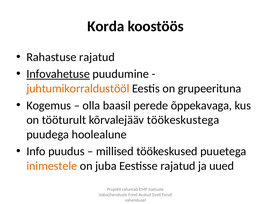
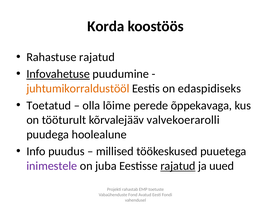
grupeerituna: grupeerituna -> edaspidiseks (210, 88)
Kogemus: Kogemus -> Toetatud (49, 105)
baasil: baasil -> lõime (117, 105)
töökeskustega: töökeskustega -> valvekoerarolli (183, 120)
inimestele colour: orange -> purple (52, 165)
rajatud underline: none -> present (178, 165)
